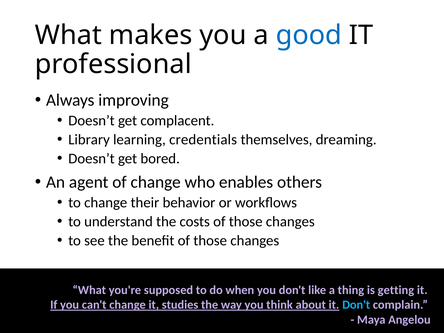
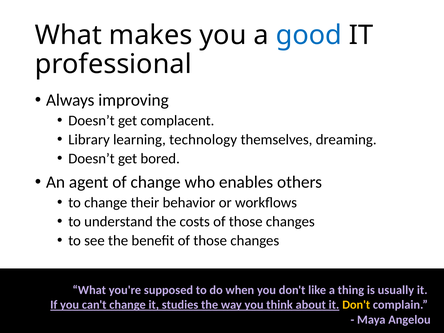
credentials: credentials -> technology (203, 140)
getting: getting -> usually (396, 290)
Don't colour: light blue -> yellow (356, 305)
